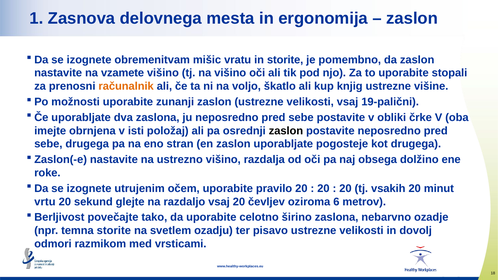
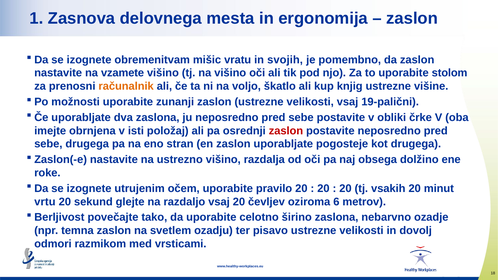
in storite: storite -> svojih (285, 60)
stopali: stopali -> stolom (450, 73)
zaslon colour: black -> red (286, 131)
temna storite: storite -> zaslon (114, 231)
